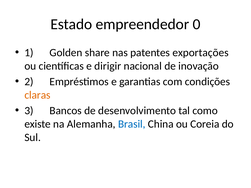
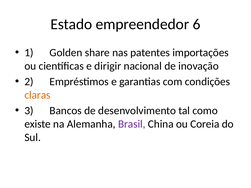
0: 0 -> 6 (196, 24)
exportações: exportações -> importações (201, 53)
Brasil colour: blue -> purple (132, 124)
